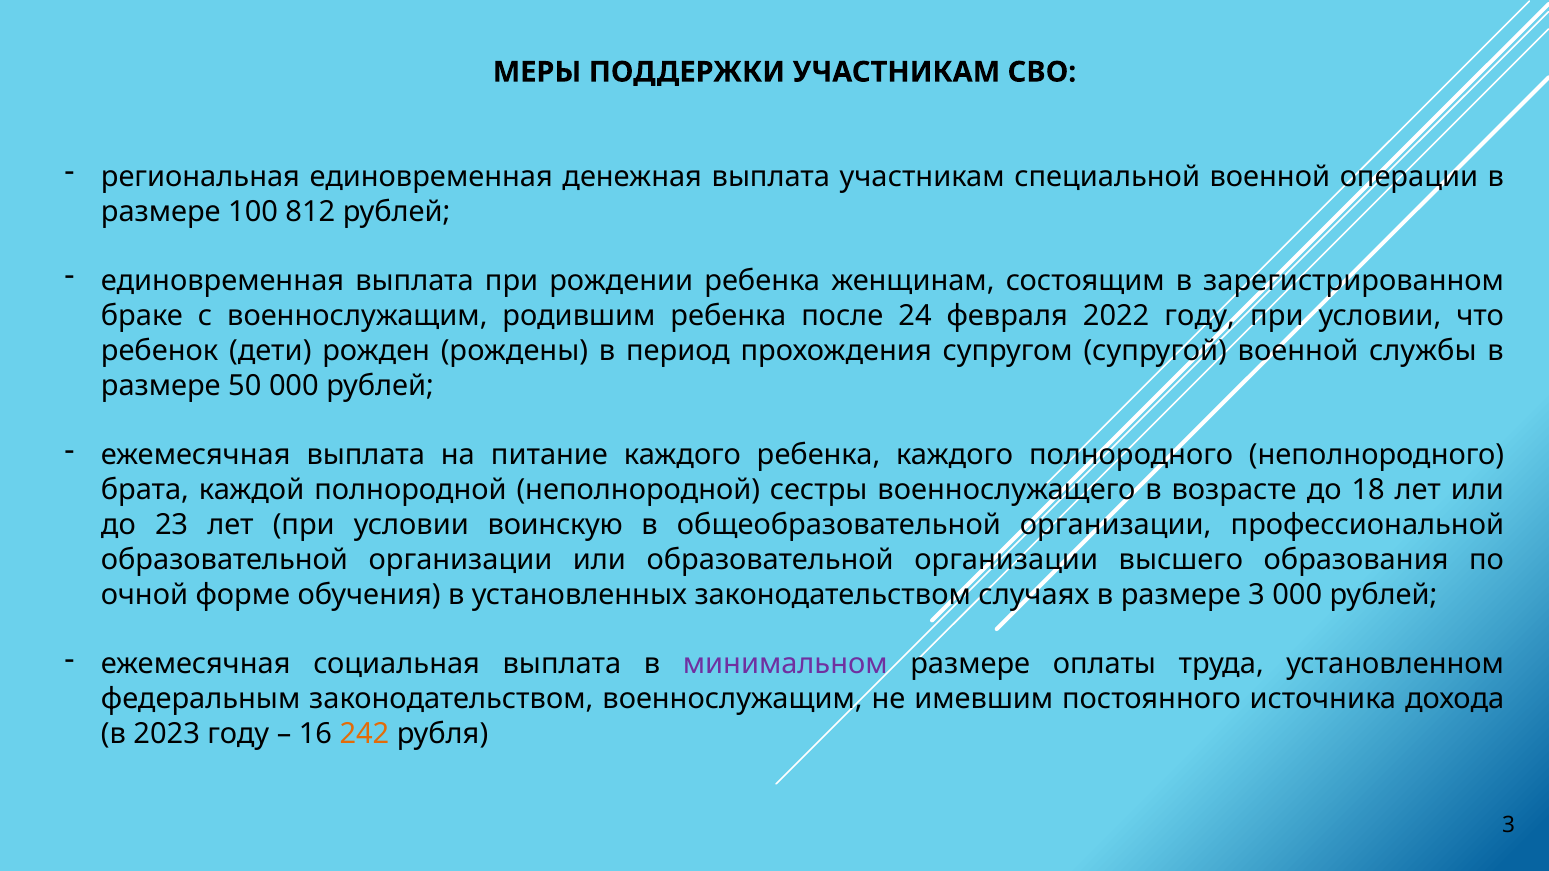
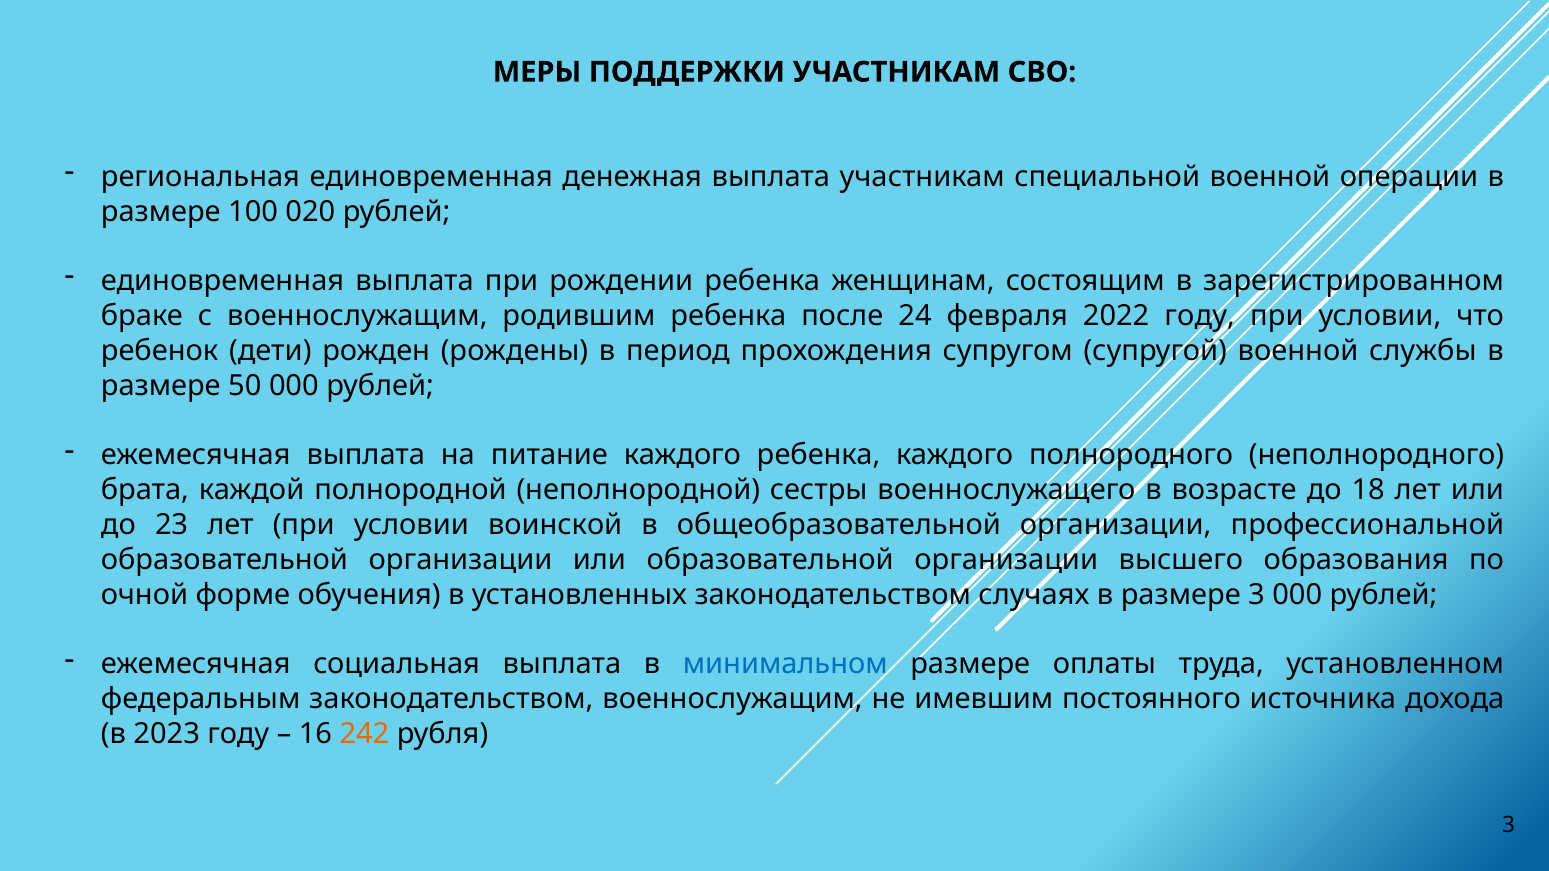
812: 812 -> 020 (310, 212)
воинскую: воинскую -> воинской (555, 525)
минимальном colour: purple -> blue (785, 665)
